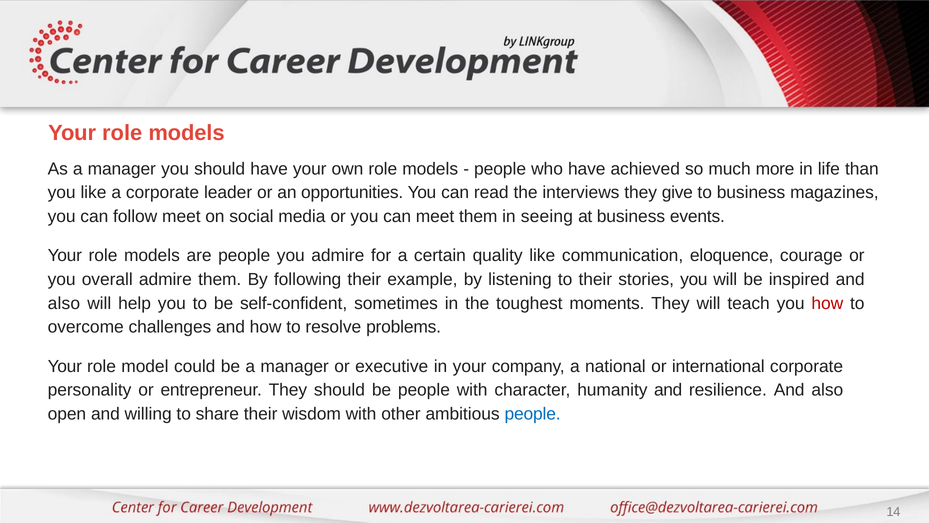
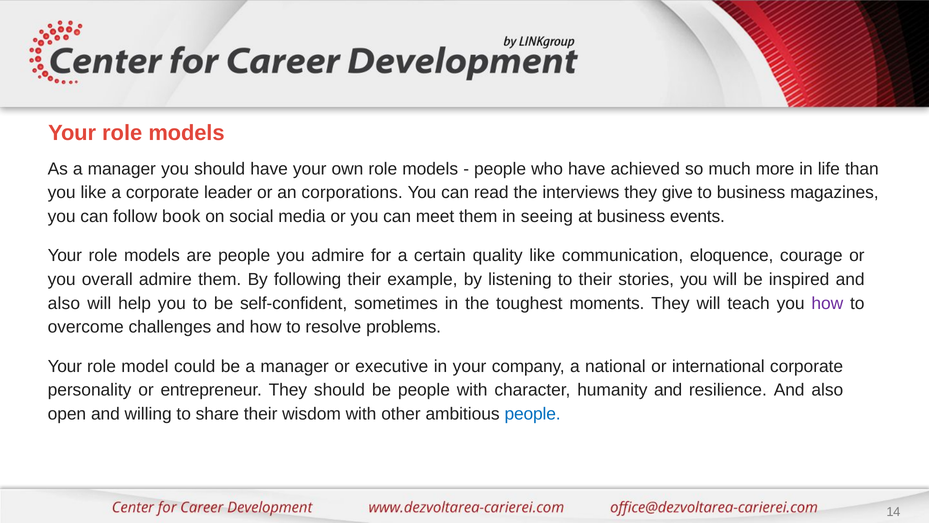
opportunities: opportunities -> corporations (352, 192)
follow meet: meet -> book (181, 216)
how colour: red -> purple (827, 303)
